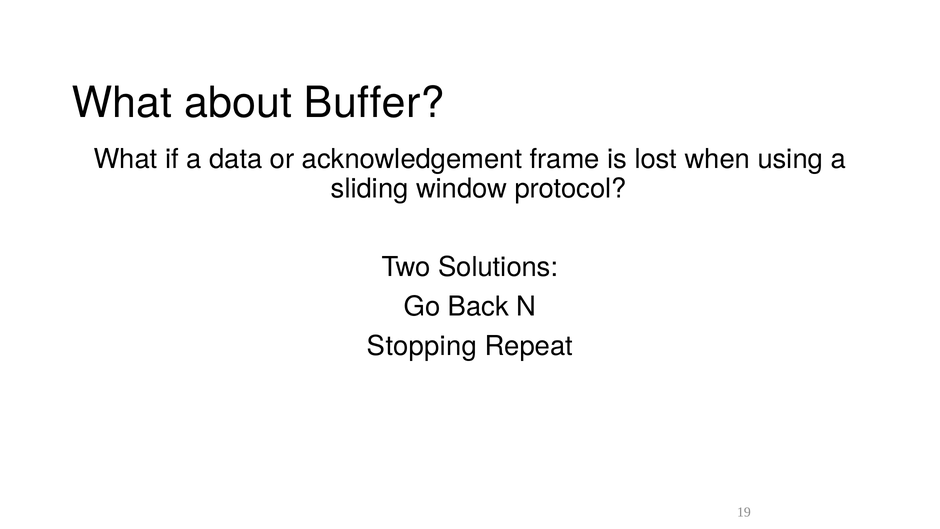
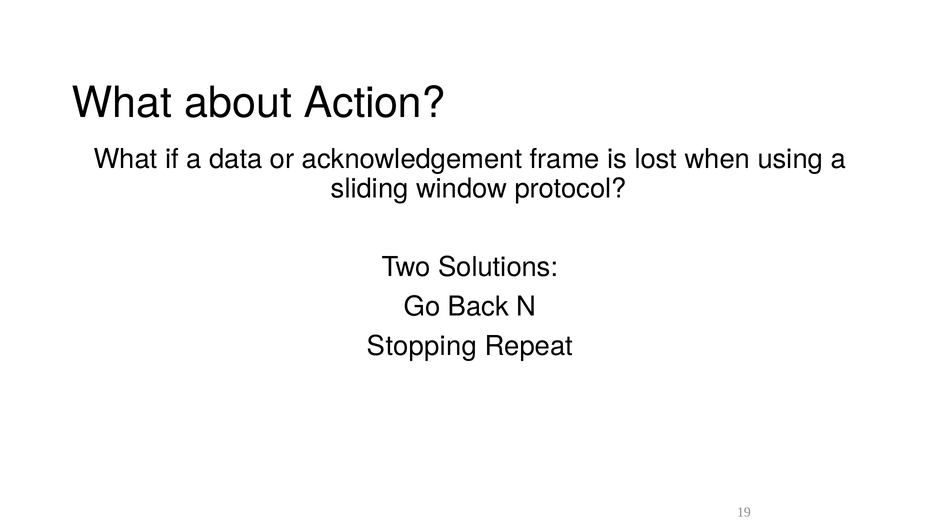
Buffer: Buffer -> Action (375, 103)
